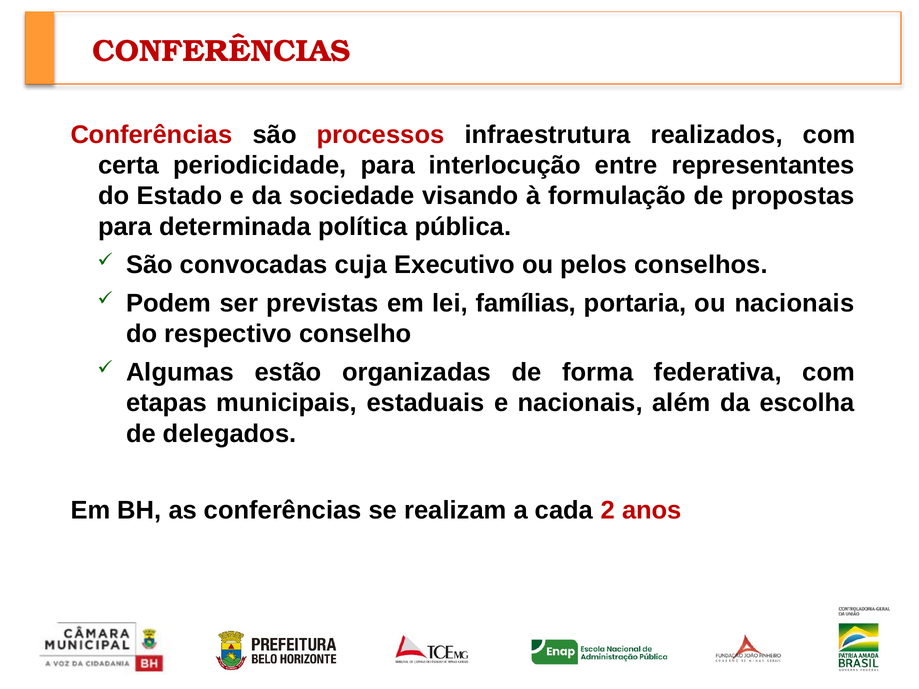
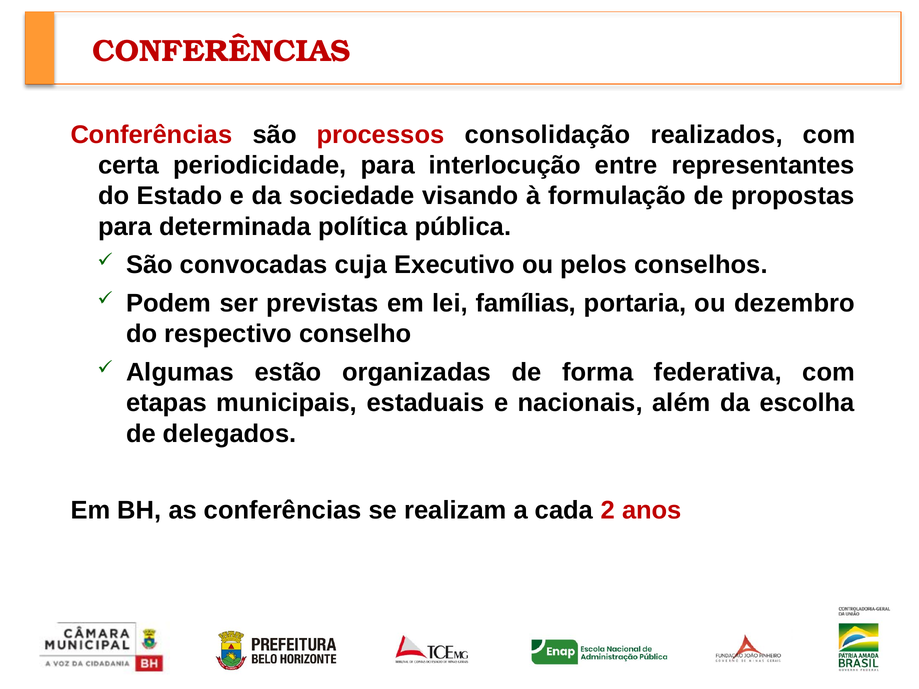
infraestrutura: infraestrutura -> consolidação (548, 135)
ou nacionais: nacionais -> dezembro (795, 303)
